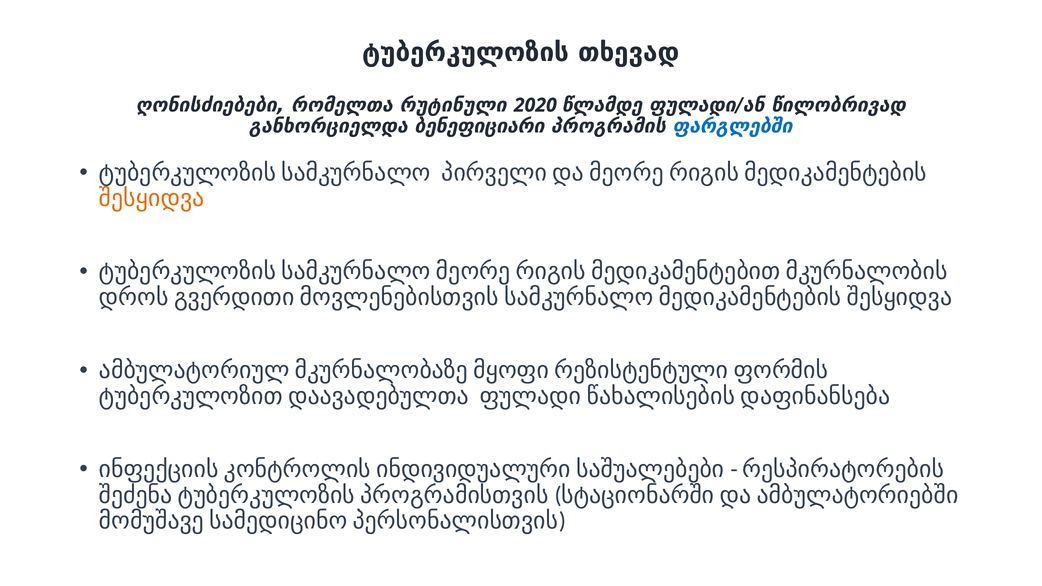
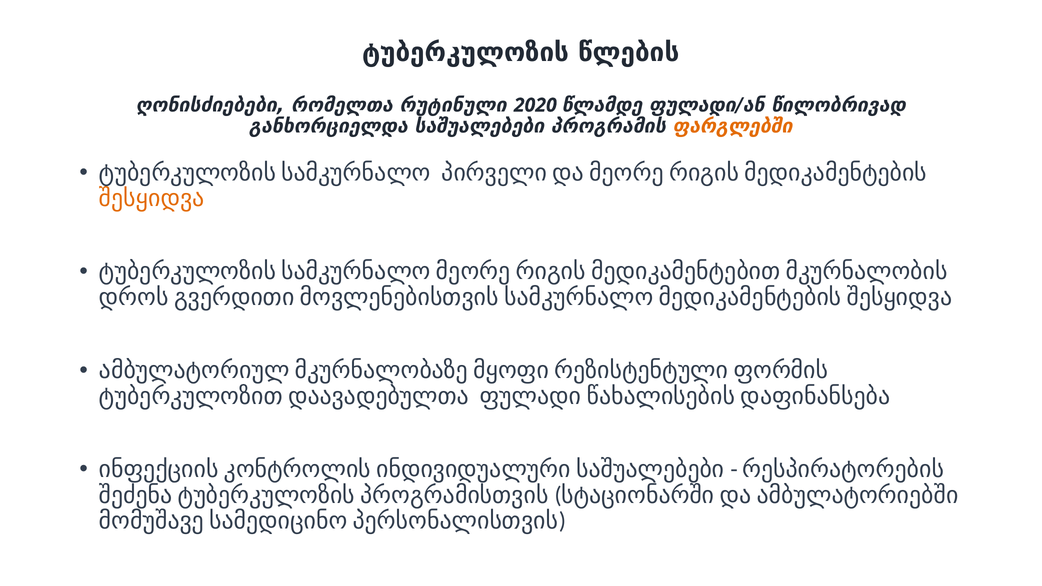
თხევად: თხევად -> წლების (629, 53)
ბენეფიციარი: ბენეფიციარი -> საშუალებები (479, 126)
ფარგლებში colour: blue -> orange (733, 126)
